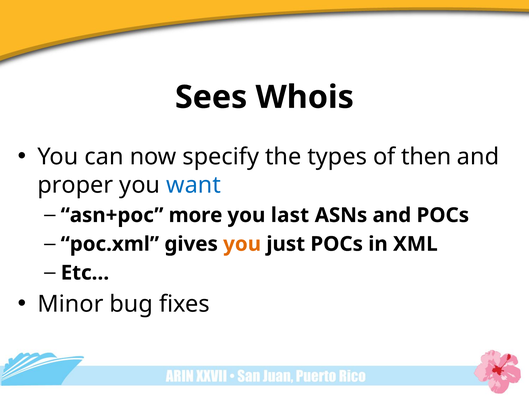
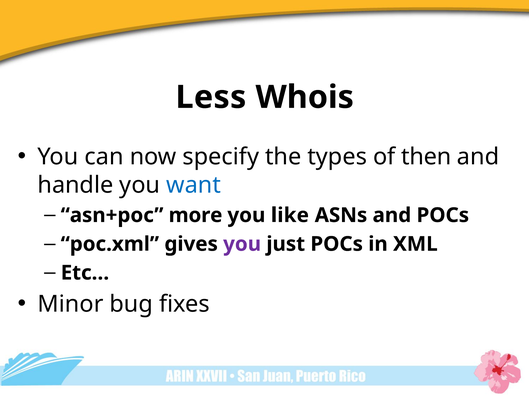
Sees: Sees -> Less (211, 97)
proper: proper -> handle (75, 185)
last: last -> like (290, 216)
you colour: orange -> purple (242, 244)
